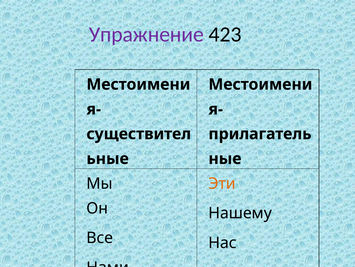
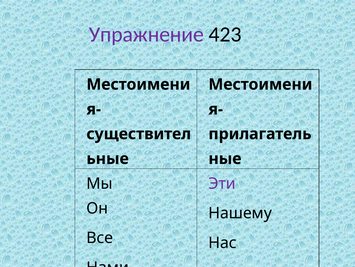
Эти colour: orange -> purple (222, 183)
